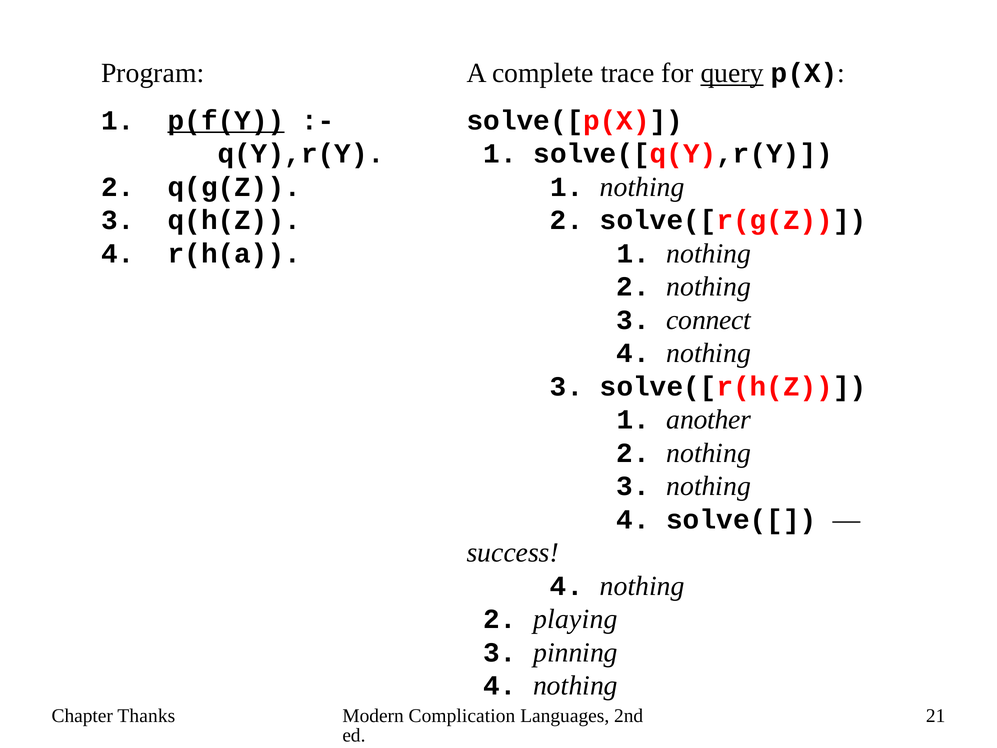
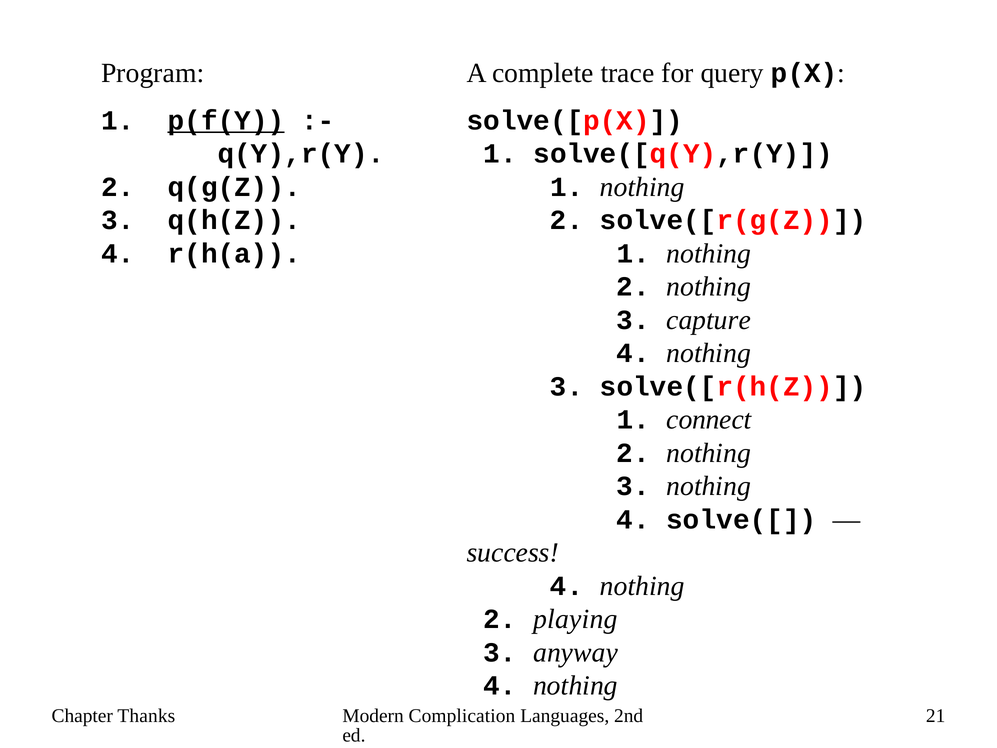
query underline: present -> none (732, 73)
connect: connect -> capture (709, 320)
another: another -> connect (709, 420)
pinning: pinning -> anyway (575, 652)
